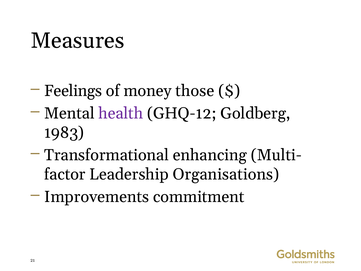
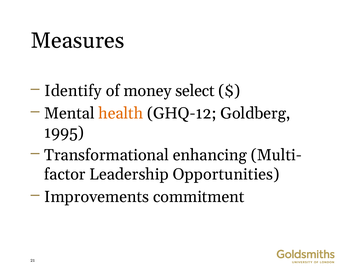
Feelings: Feelings -> Identify (73, 91)
those: those -> select (195, 91)
health colour: purple -> orange (121, 113)
1983: 1983 -> 1995 (64, 132)
Organisations: Organisations -> Opportunities (226, 174)
